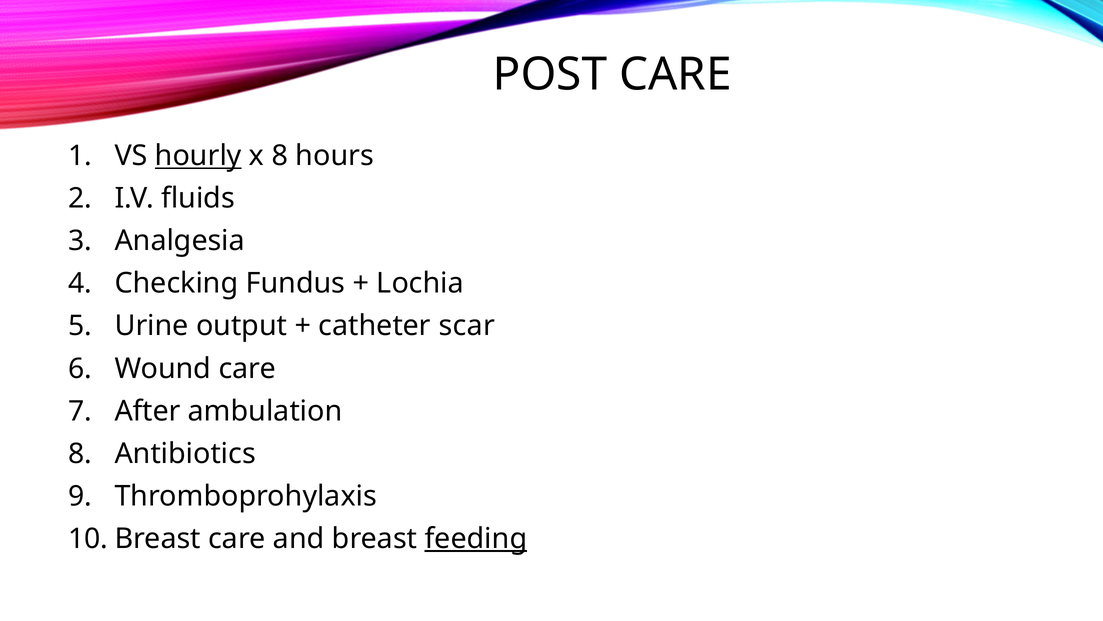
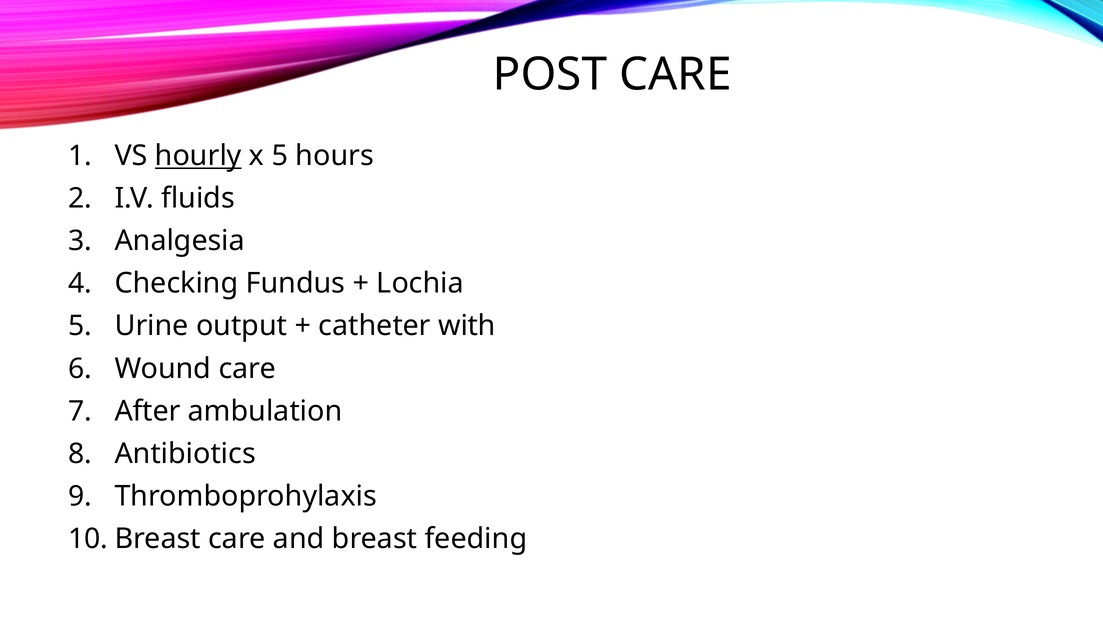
x 8: 8 -> 5 (280, 156)
scar: scar -> with (467, 326)
feeding underline: present -> none (476, 538)
